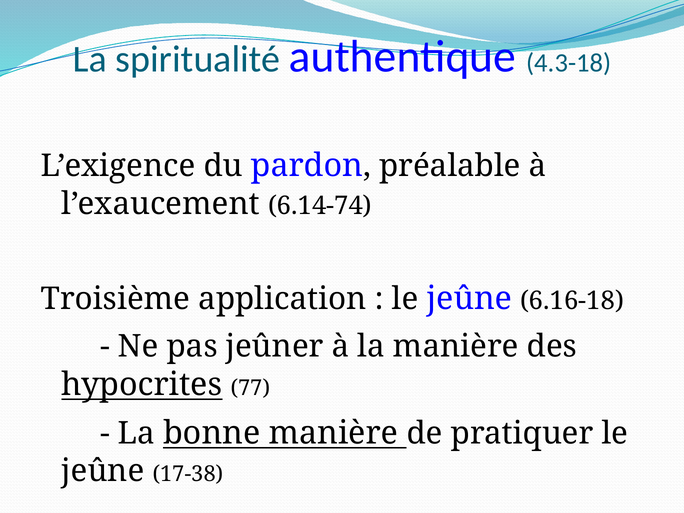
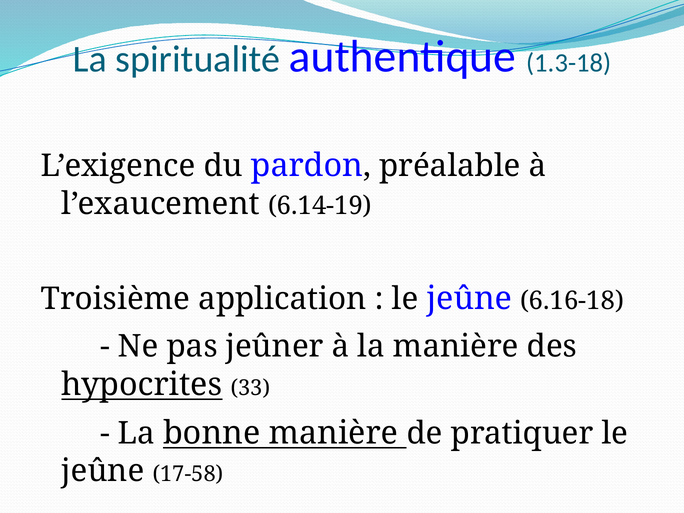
4.3-18: 4.3-18 -> 1.3-18 (569, 63)
6.14-74: 6.14-74 -> 6.14-19 (320, 206)
77: 77 -> 33 (250, 388)
17-38: 17-38 -> 17-58 (188, 474)
